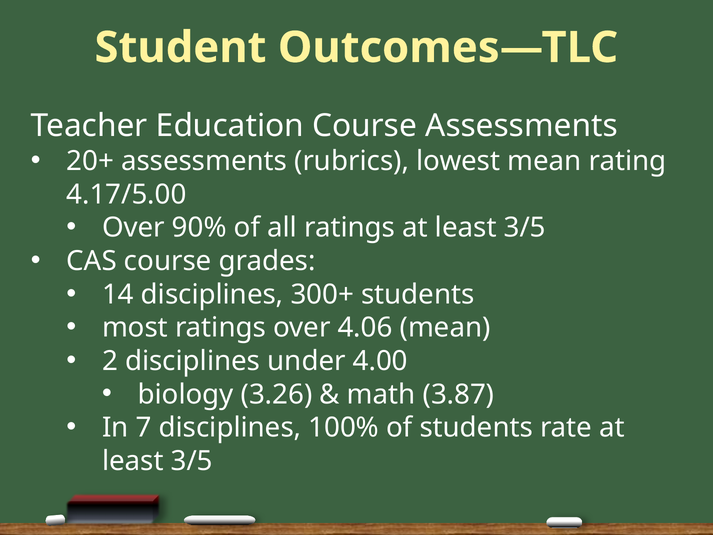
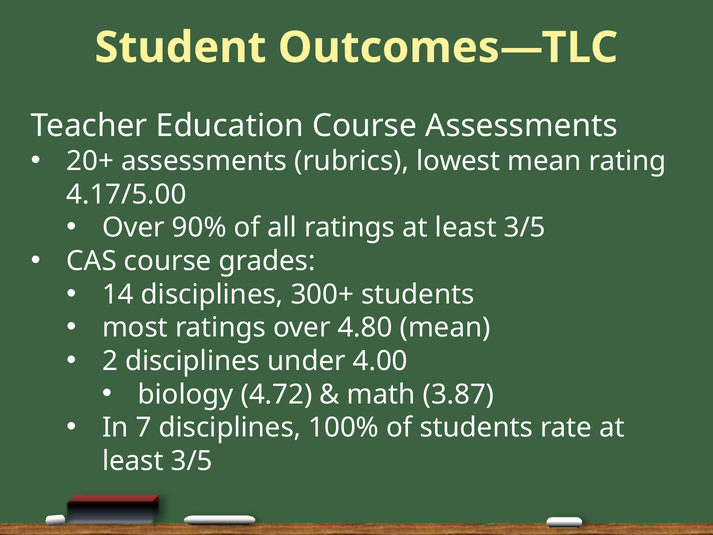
4.06: 4.06 -> 4.80 (365, 328)
3.26: 3.26 -> 4.72 (277, 394)
